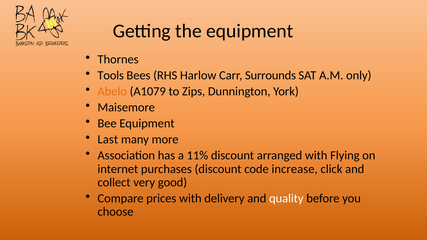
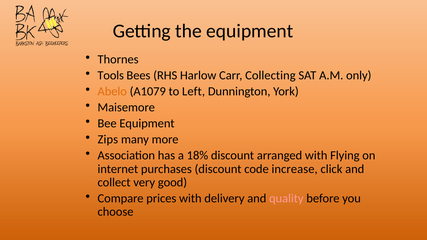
Surrounds: Surrounds -> Collecting (270, 76)
Zips: Zips -> Left (194, 92)
Last: Last -> Zips (108, 140)
11%: 11% -> 18% (197, 156)
quality colour: white -> pink (286, 199)
